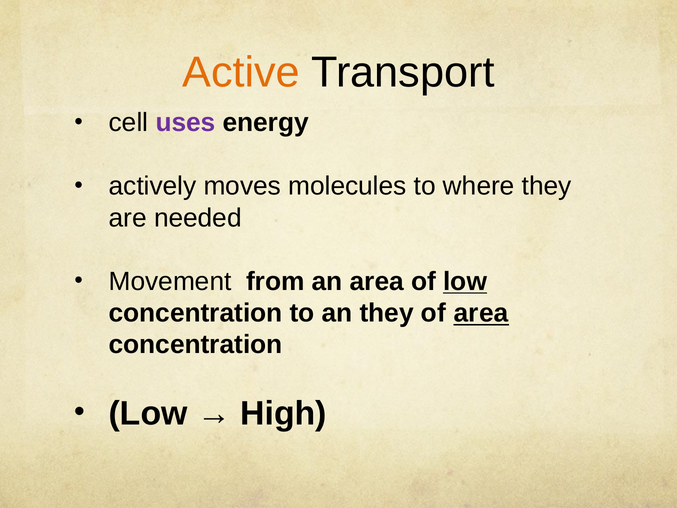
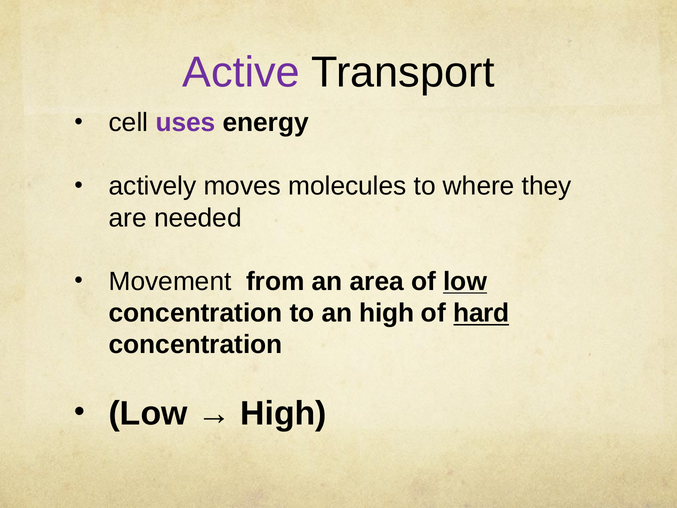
Active colour: orange -> purple (241, 72)
an they: they -> high (387, 313)
of area: area -> hard (481, 313)
